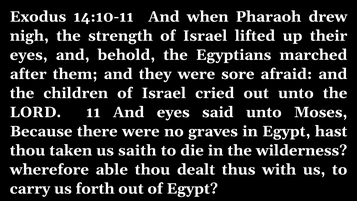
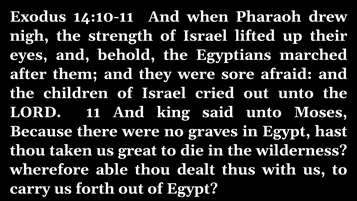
And eyes: eyes -> king (173, 112)
saith: saith -> great (137, 150)
